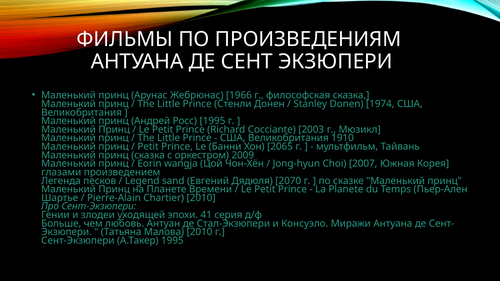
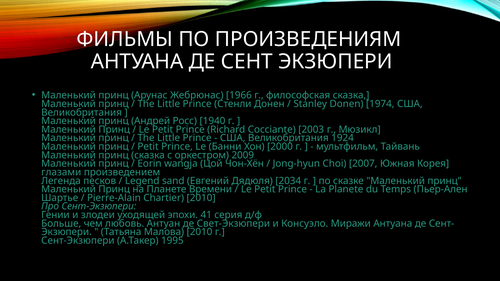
Росс 1995: 1995 -> 1940 (212, 121)
1910: 1910 -> 1924 (343, 138)
2065: 2065 -> 2000 (280, 147)
2070: 2070 -> 2034 (288, 181)
Стал-Экзюпери: Стал-Экзюпери -> Свет-Экзюпери (233, 224)
